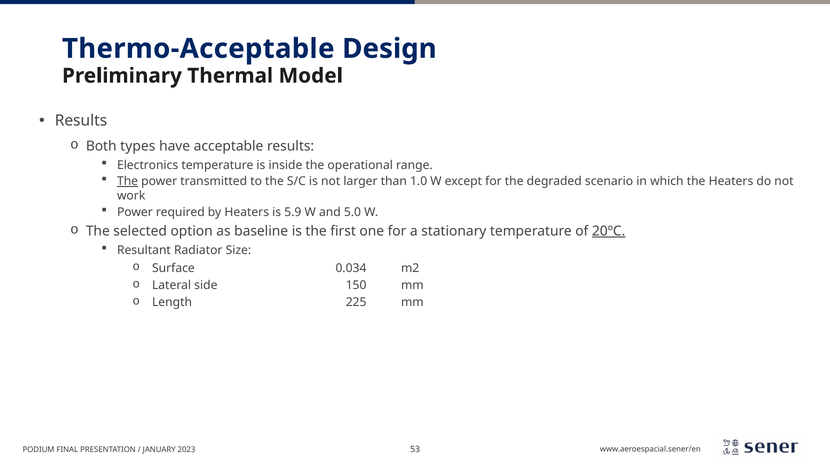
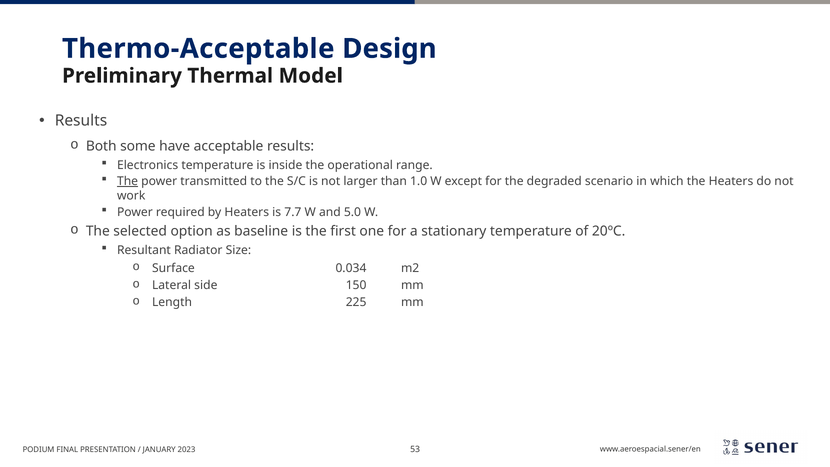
types: types -> some (138, 146)
5.9: 5.9 -> 7.7 (293, 212)
20ºC underline: present -> none (609, 231)
